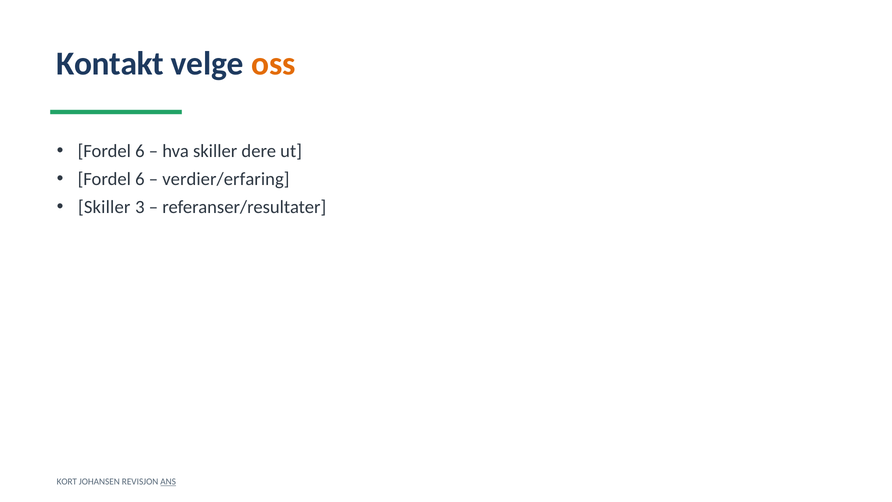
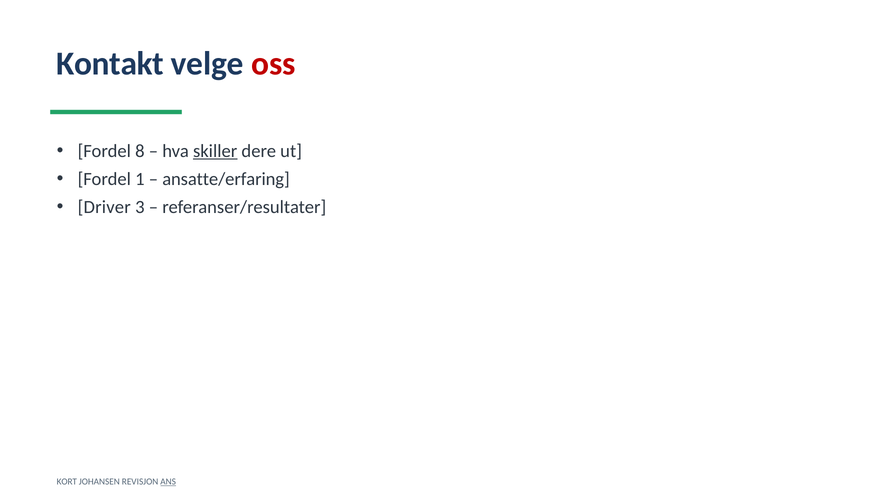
oss colour: orange -> red (273, 64)
6: 6 -> 8 (140, 151)
skiller underline: none -> present (215, 151)
6: 6 -> 1 (140, 179)
verdier/erfaring: verdier/erfaring -> ansatte/erfaring (226, 179)
Skiller: Skiller -> Driver (104, 207)
